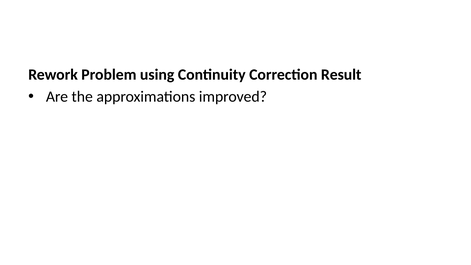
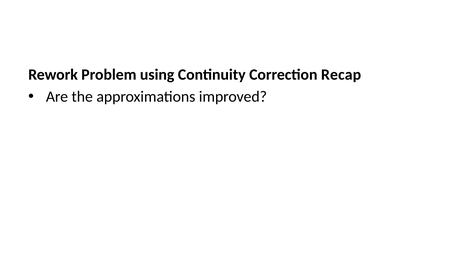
Result: Result -> Recap (341, 75)
